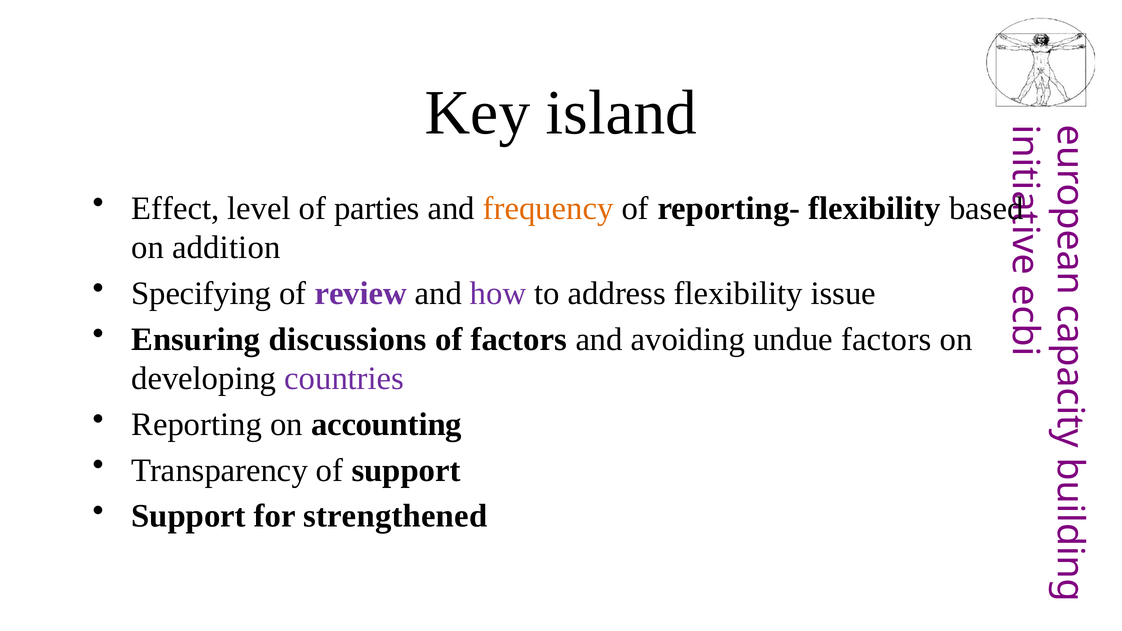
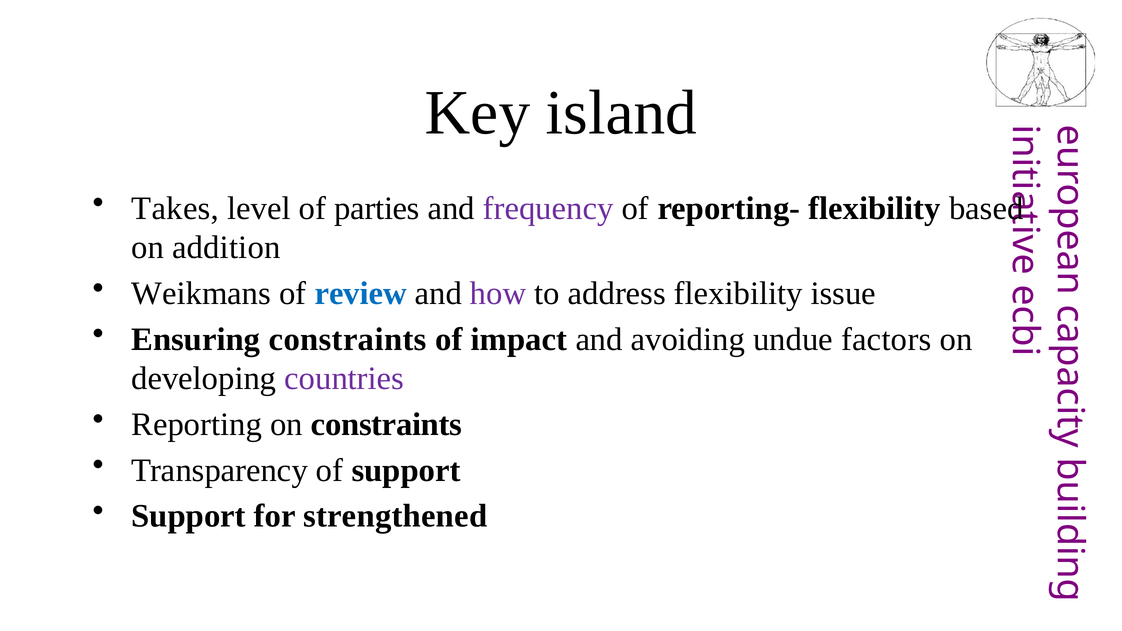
Effect: Effect -> Takes (175, 208)
frequency colour: orange -> purple (548, 208)
Specifying: Specifying -> Weikmans (201, 294)
review colour: purple -> blue (361, 294)
Ensuring discussions: discussions -> constraints (348, 339)
of factors: factors -> impact (519, 339)
on accounting: accounting -> constraints (387, 425)
